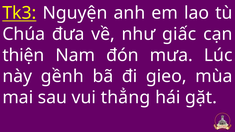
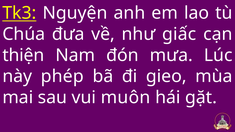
gềnh: gềnh -> phép (62, 76)
thẳng: thẳng -> muôn (126, 98)
